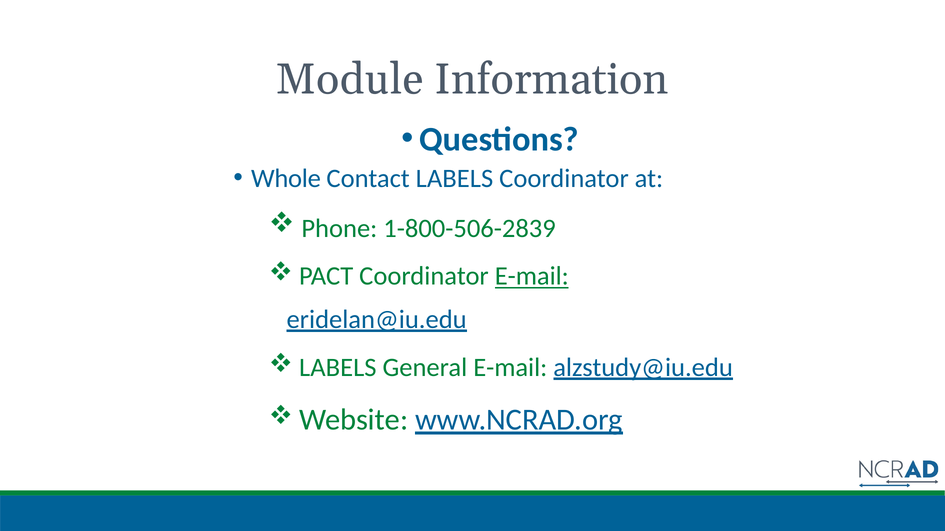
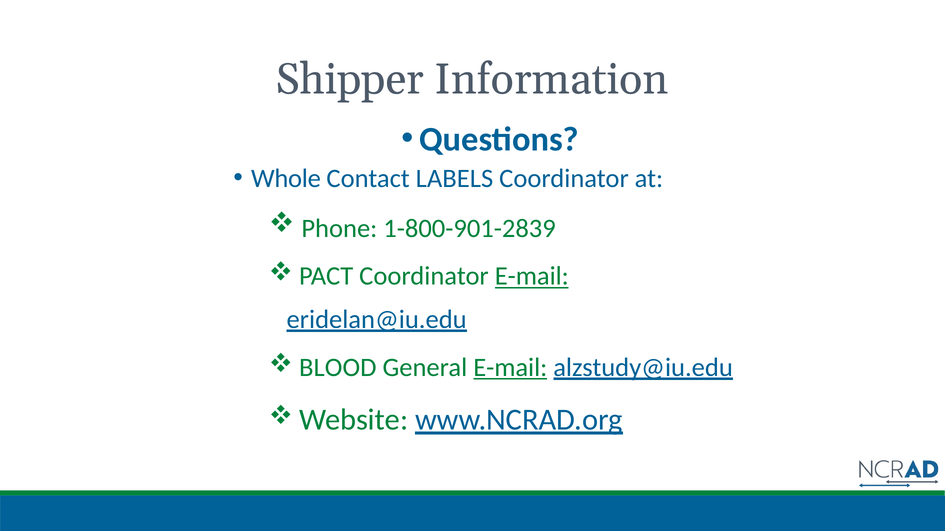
Module: Module -> Shipper (350, 79)
1-800-506-2839: 1-800-506-2839 -> 1-800-901-2839 (470, 229)
LABELS: LABELS -> BLOOD (338, 368)
E-mail underline: none -> present (510, 368)
